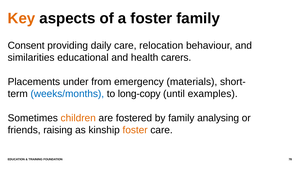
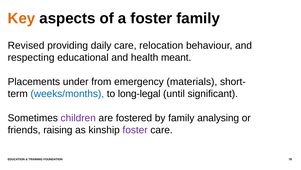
Consent: Consent -> Revised (26, 45)
similarities: similarities -> respecting (31, 57)
carers: carers -> meant (176, 57)
long-copy: long-copy -> long-legal (139, 93)
examples: examples -> significant (213, 93)
children colour: orange -> purple (78, 118)
foster colour: orange -> purple (135, 130)
